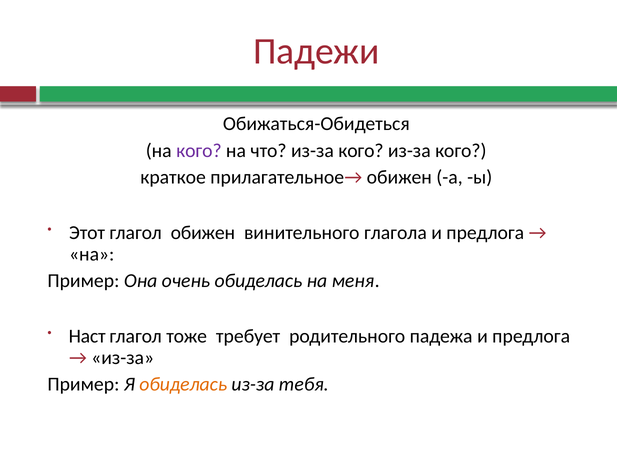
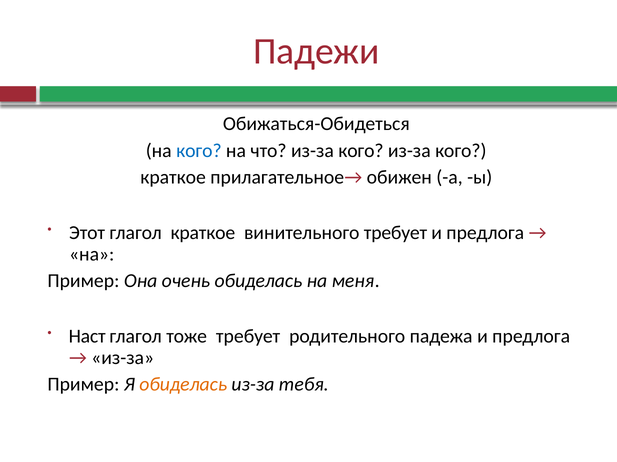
кого colour: purple -> blue (199, 151)
глагол обижен: обижен -> краткое (203, 233)
винительного глагола: глагола -> требует (396, 233)
